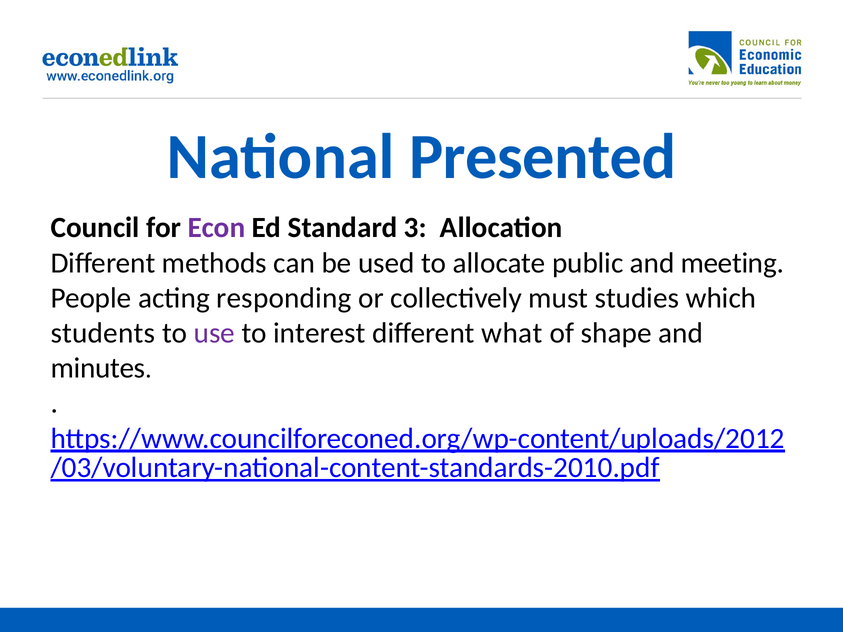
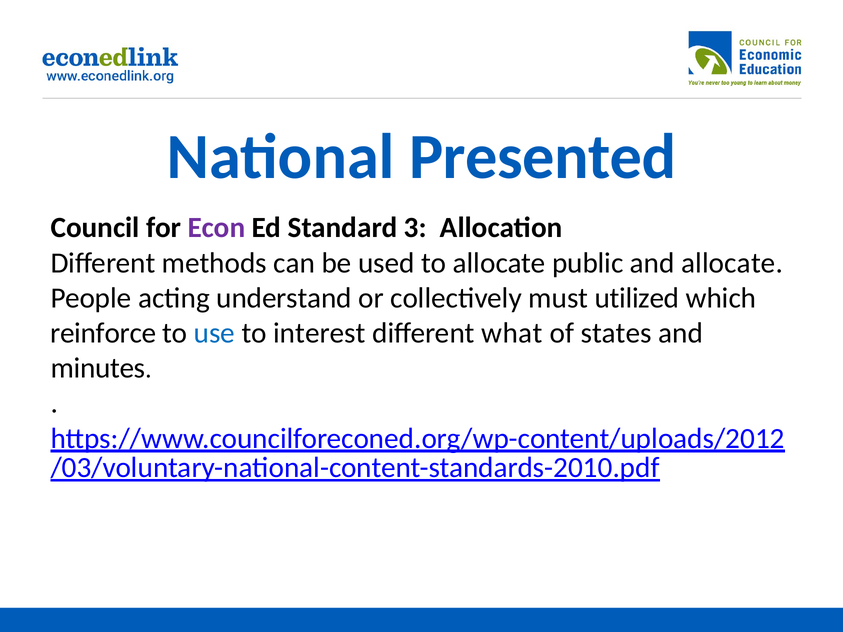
and meeting: meeting -> allocate (732, 263)
responding: responding -> understand (284, 298)
studies: studies -> utilized (637, 298)
students: students -> reinforce (103, 333)
use colour: purple -> blue (214, 333)
shape: shape -> states (616, 333)
